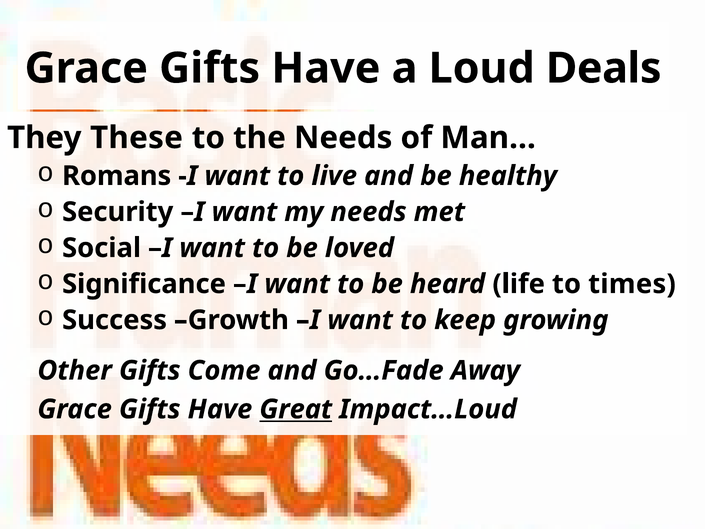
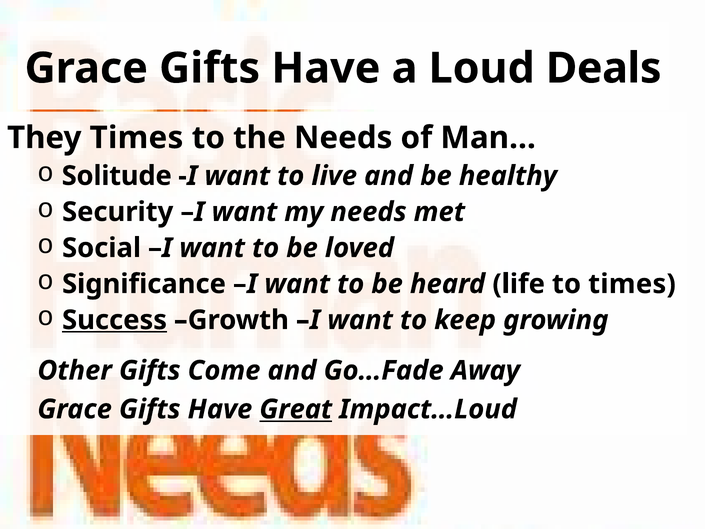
They These: These -> Times (136, 138)
Romans: Romans -> Solitude (117, 176)
Success underline: none -> present (115, 320)
